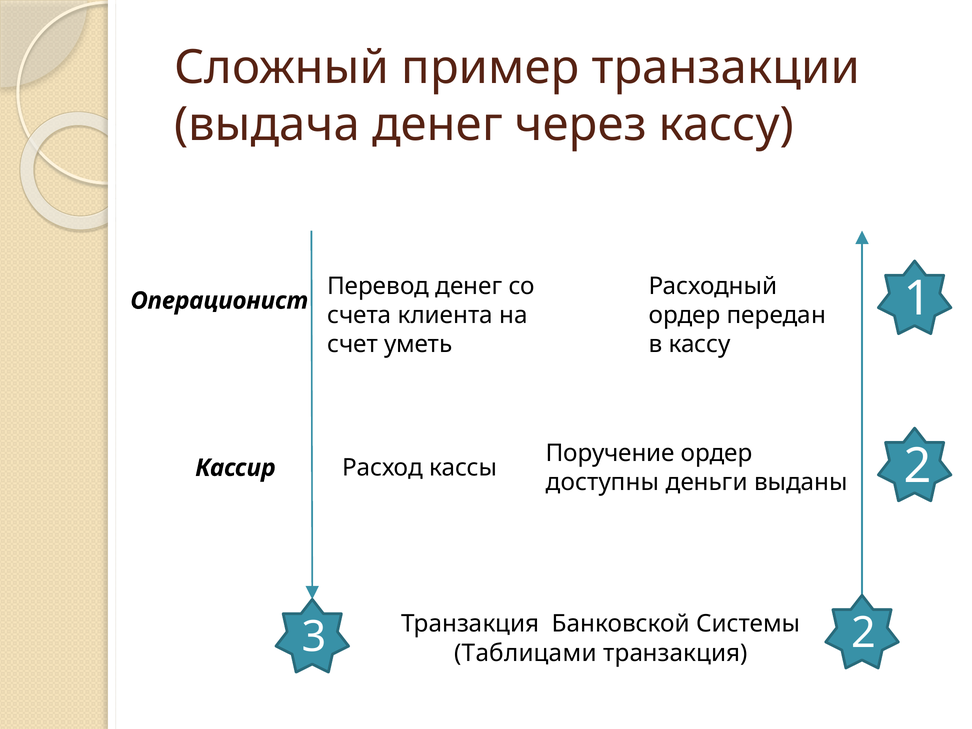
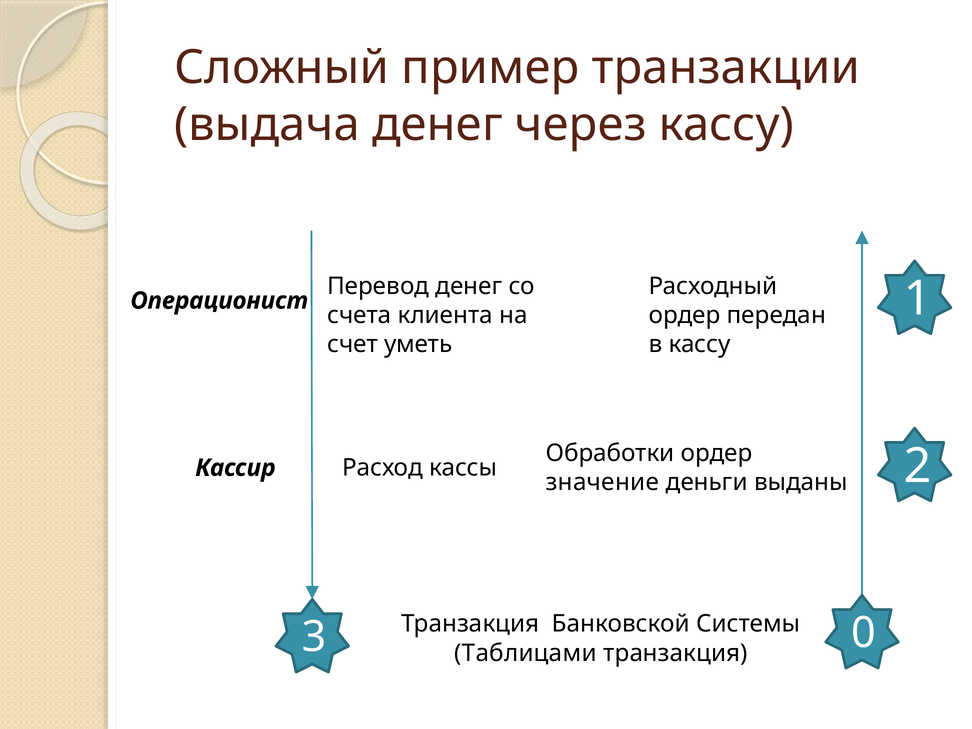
Поручение: Поручение -> Обработки (610, 453)
доступны: доступны -> значение (602, 482)
транзакция 2: 2 -> 0 (864, 633)
